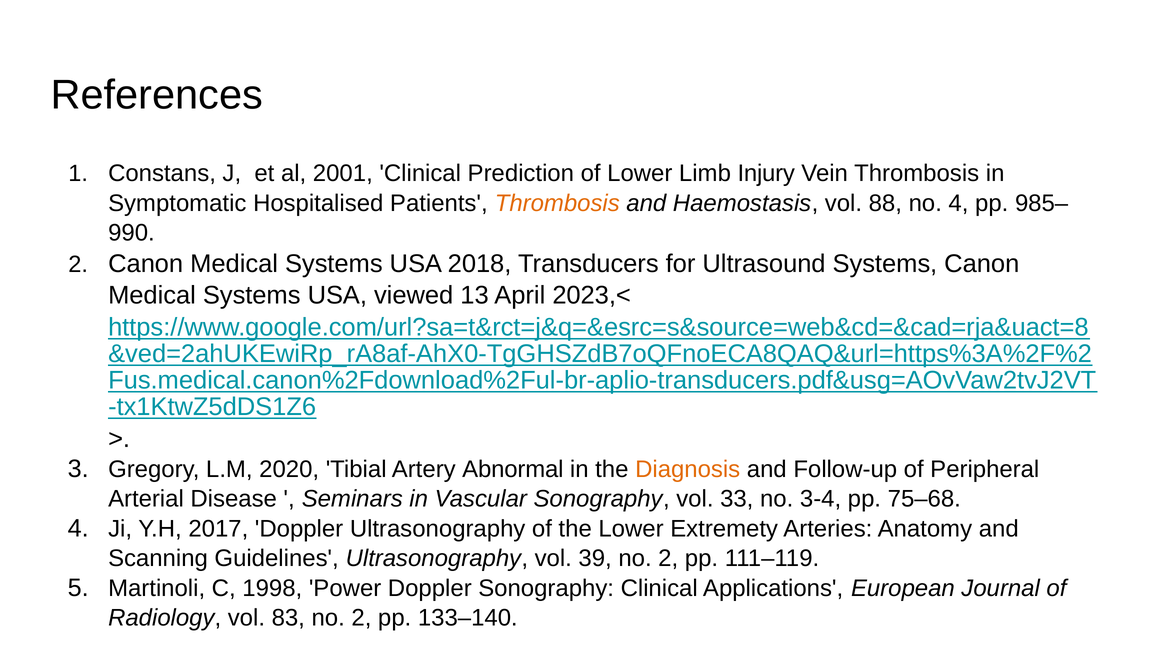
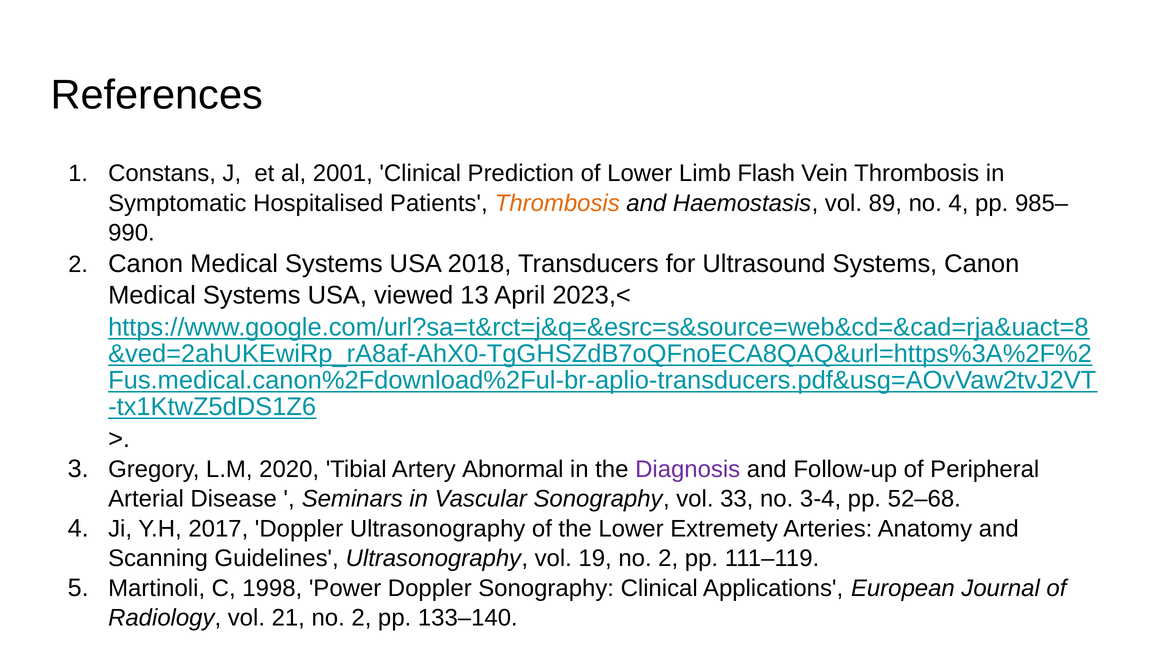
Injury: Injury -> Flash (766, 173)
88: 88 -> 89 (885, 203)
Diagnosis colour: orange -> purple (688, 469)
75–68: 75–68 -> 52–68 (924, 499)
39: 39 -> 19 (595, 558)
83: 83 -> 21 (288, 618)
